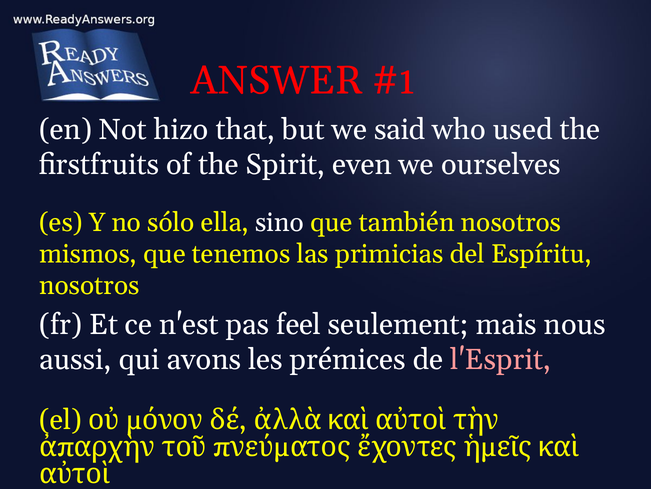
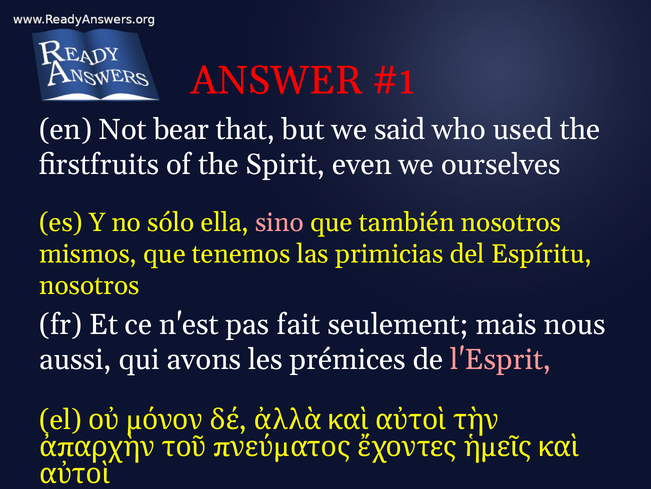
hizo: hizo -> bear (181, 130)
sino colour: white -> pink (279, 222)
feel: feel -> fait (299, 324)
